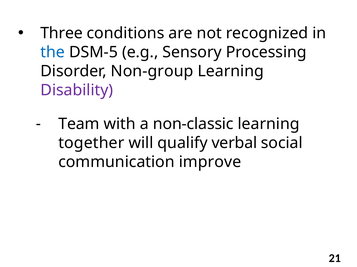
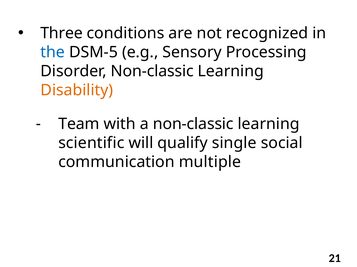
Disorder Non-group: Non-group -> Non-classic (152, 71)
Disability colour: purple -> orange (77, 90)
together: together -> scientific (91, 143)
verbal: verbal -> single (234, 143)
improve: improve -> multiple (210, 162)
